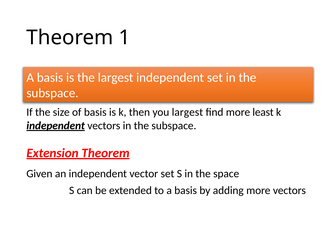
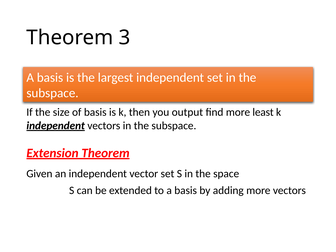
1: 1 -> 3 (125, 38)
you largest: largest -> output (187, 112)
